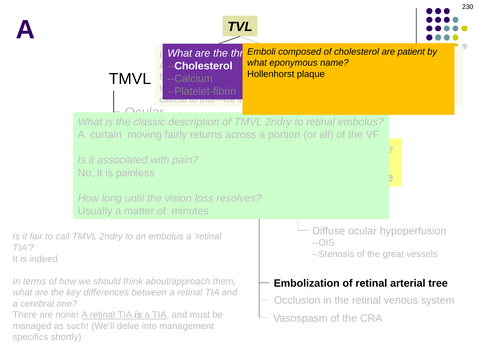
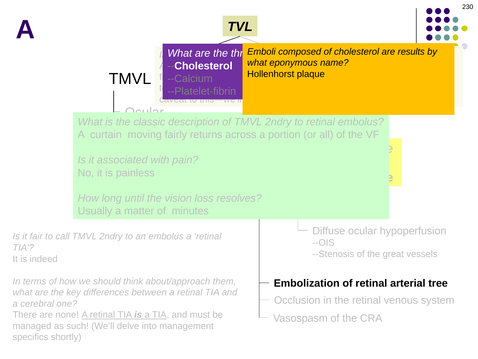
patient: patient -> results (411, 52)
